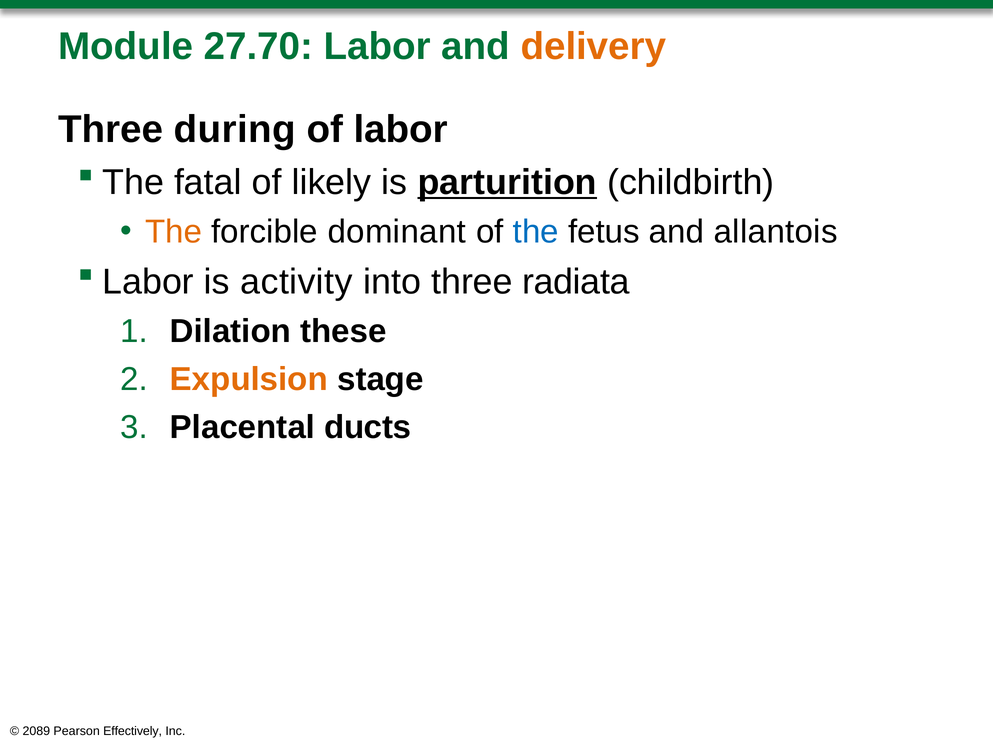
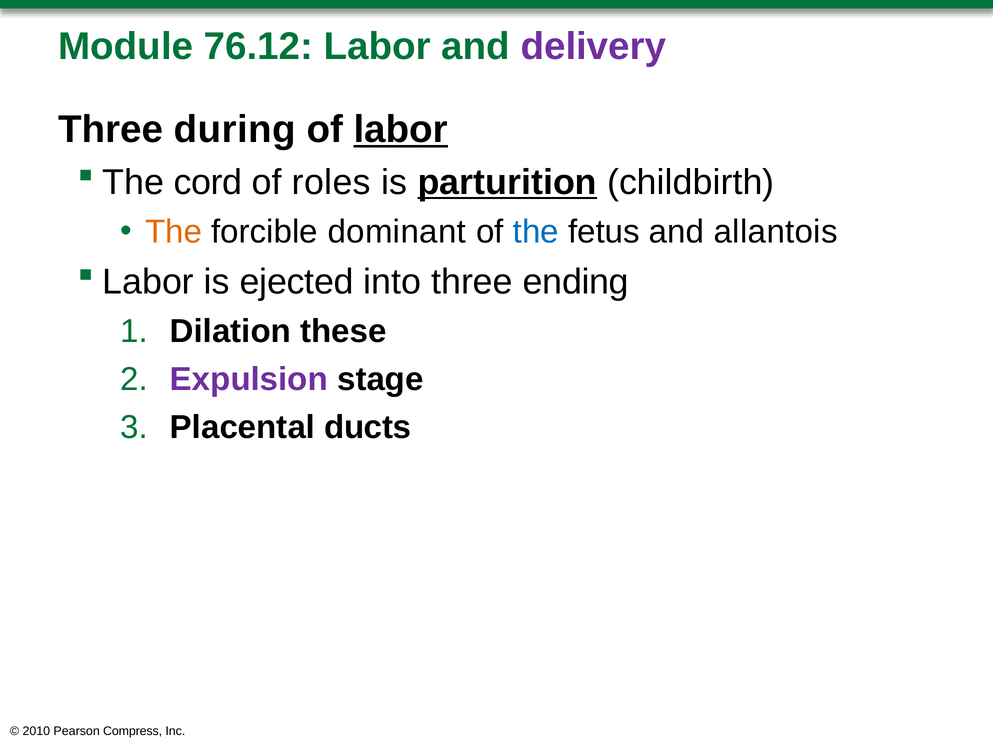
27.70: 27.70 -> 76.12 (258, 47)
delivery colour: orange -> purple (593, 47)
labor underline: none -> present (401, 130)
fatal: fatal -> cord (208, 182)
likely: likely -> roles (331, 182)
activity: activity -> ejected (297, 282)
radiata: radiata -> ending (576, 282)
Expulsion colour: orange -> purple (249, 379)
2089: 2089 -> 2010 (36, 731)
Effectively: Effectively -> Compress (133, 731)
